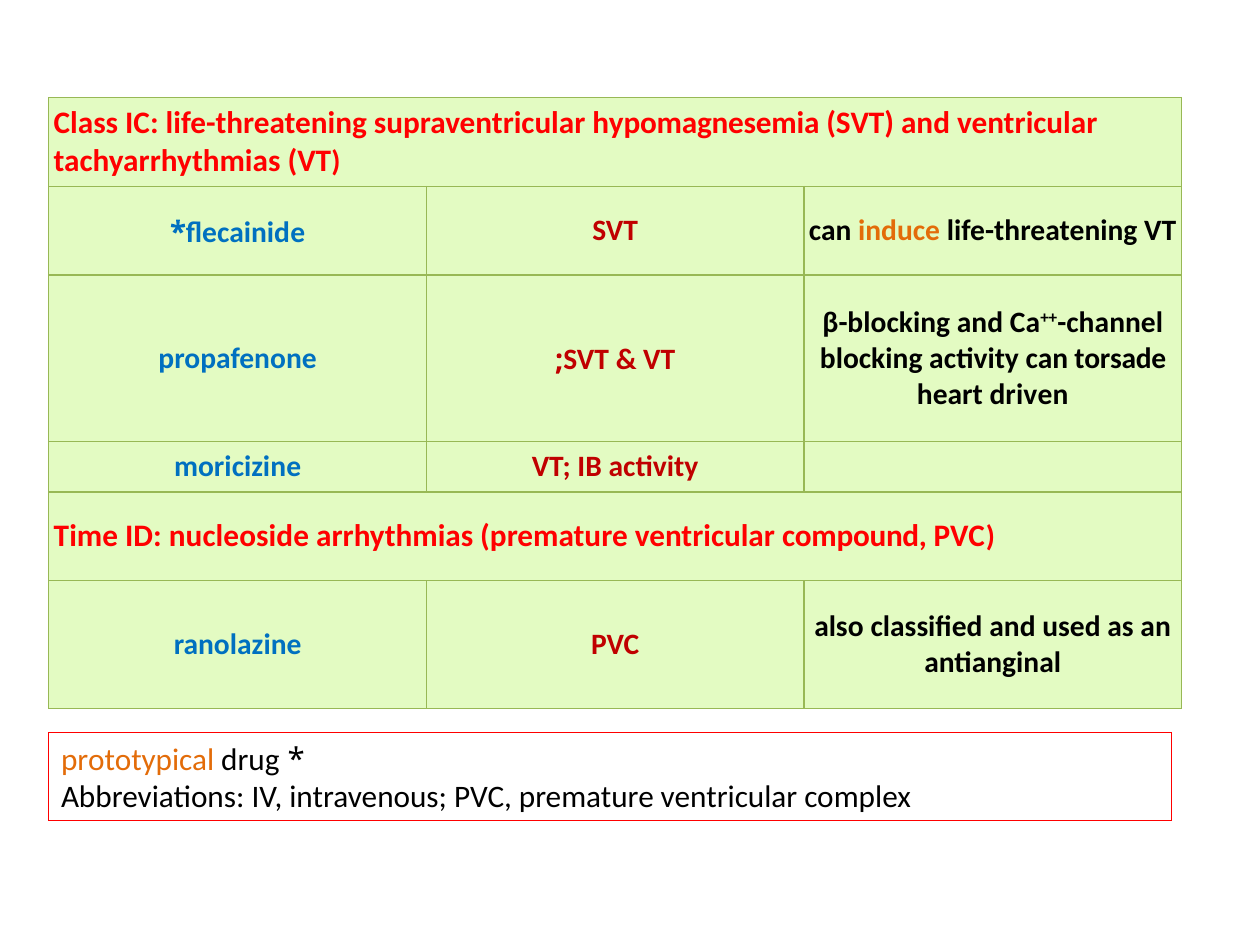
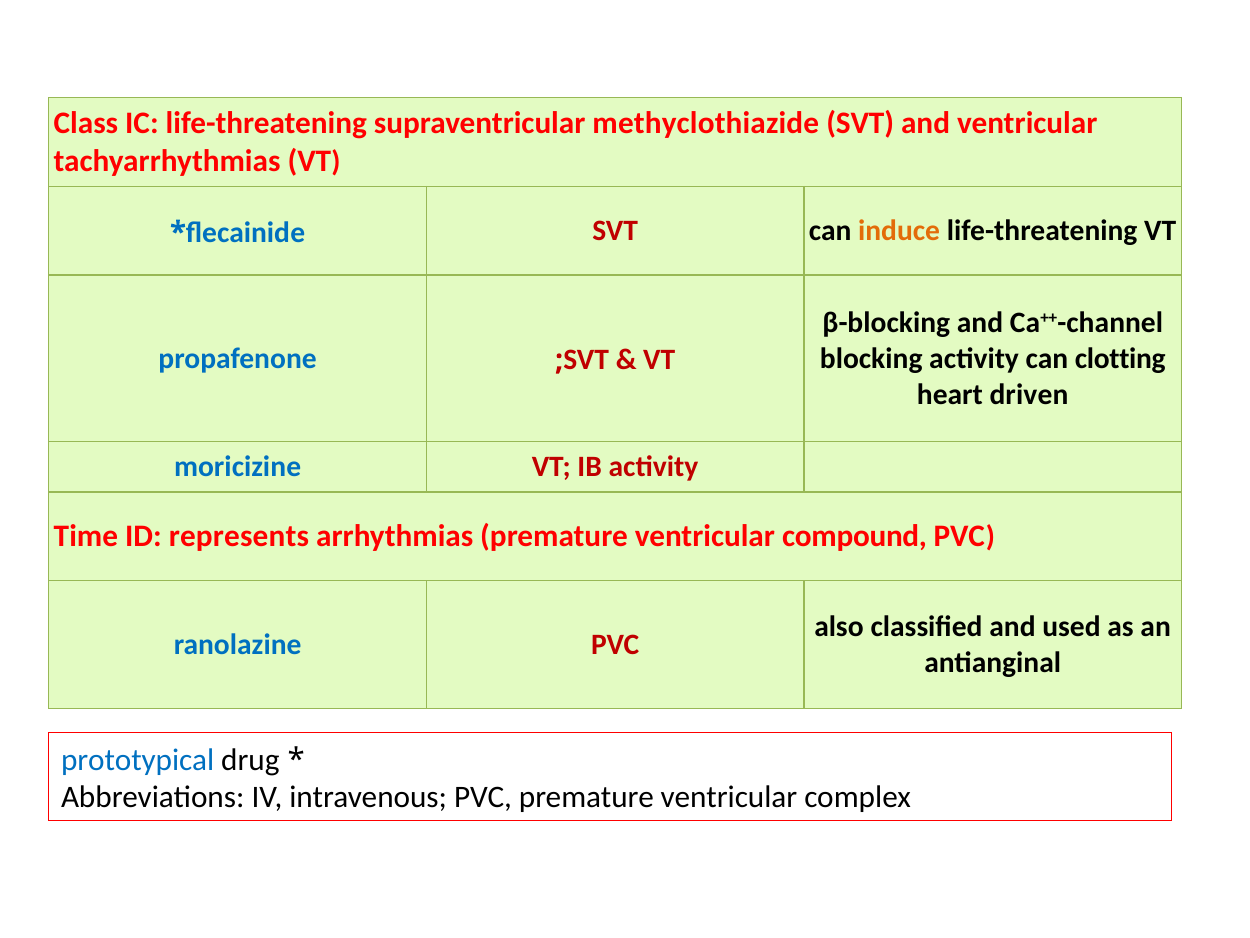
hypomagnesemia: hypomagnesemia -> methyclothiazide (706, 123)
torsade: torsade -> clotting (1120, 359)
nucleoside: nucleoside -> represents (239, 536)
prototypical colour: orange -> blue (138, 759)
